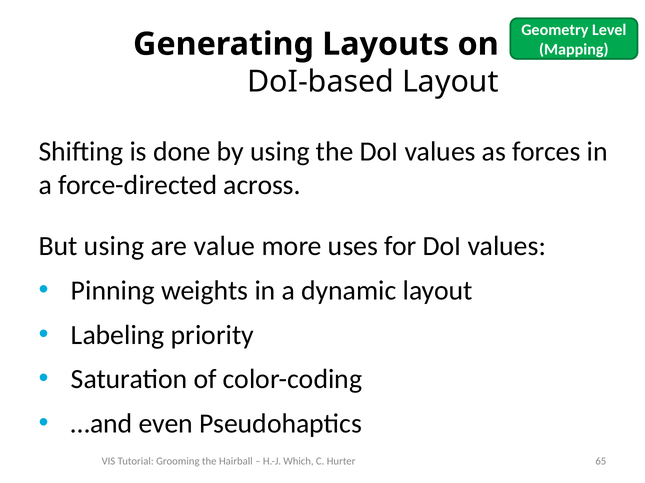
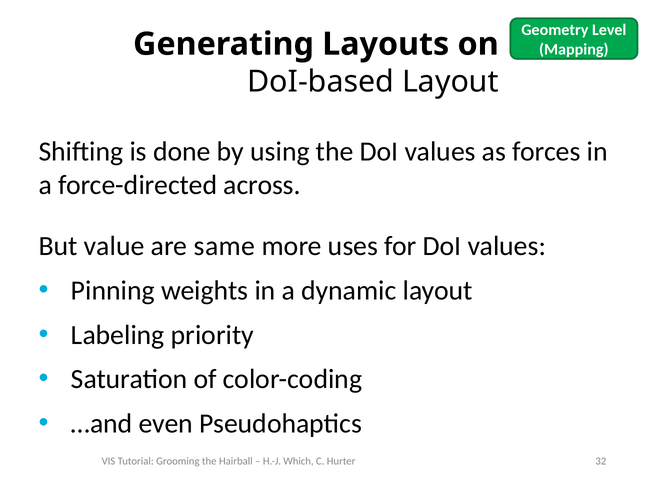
But using: using -> value (114, 246)
value: value -> same (224, 246)
65: 65 -> 32 (601, 462)
